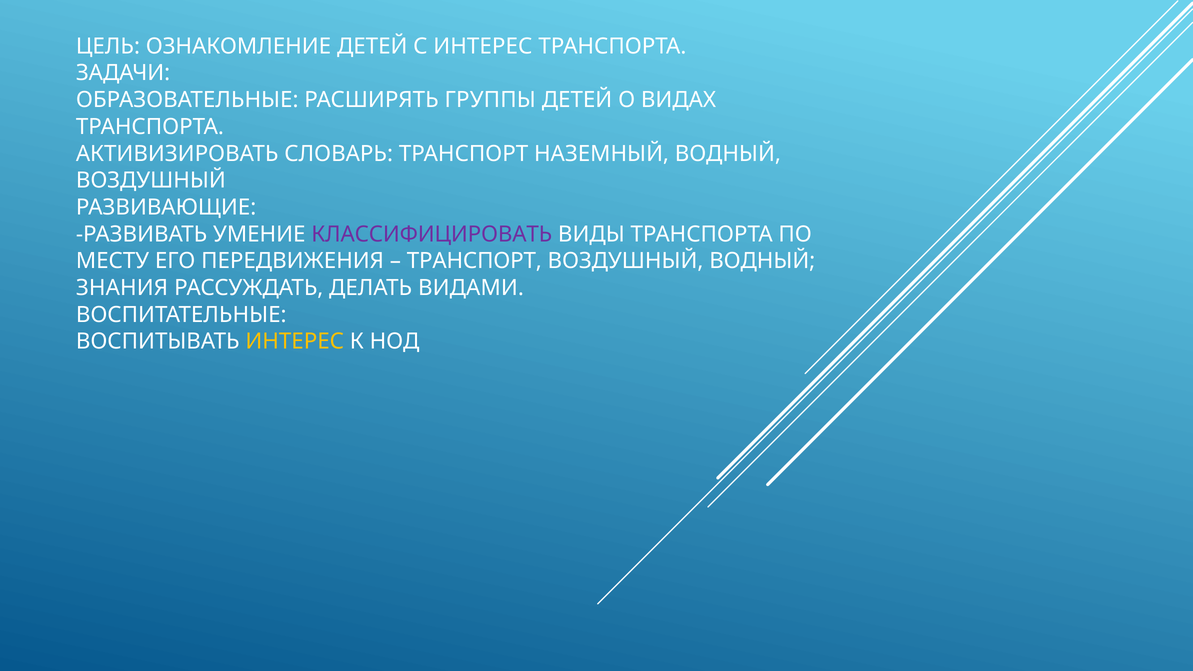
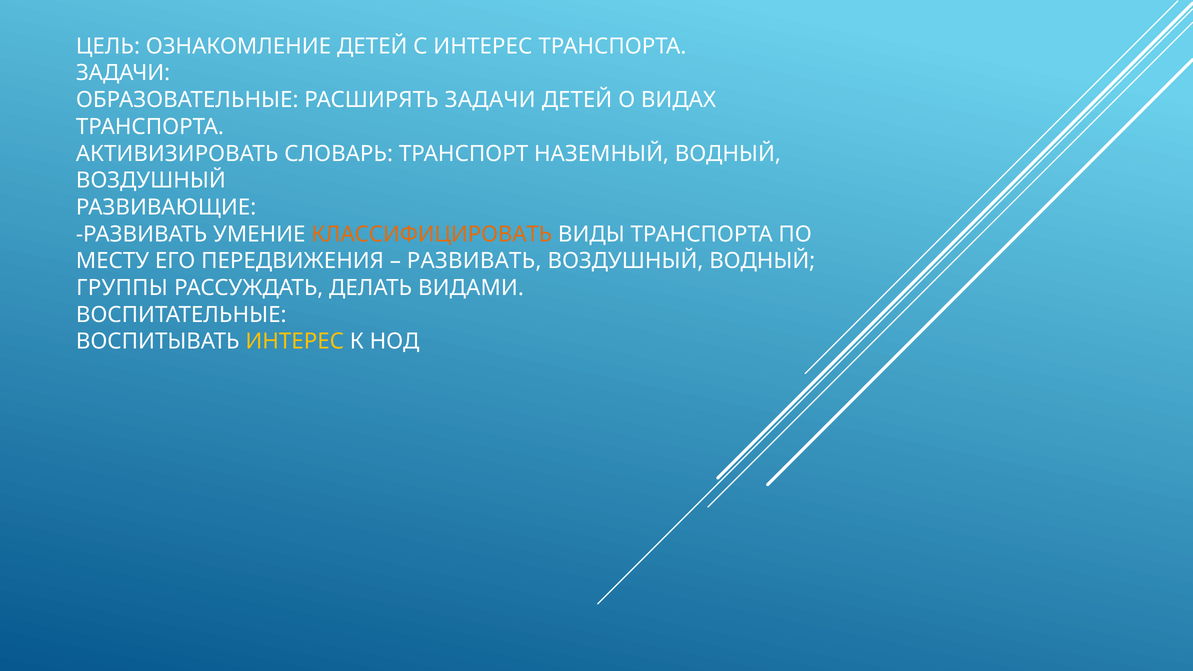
РАСШИРЯТЬ ГРУППЫ: ГРУППЫ -> ЗАДАЧИ (490, 100)
КЛАССИФИЦИРОВАТЬ colour: purple -> orange (432, 234)
ТРАНСПОРТ: ТРАНСПОРТ -> РАЗВИВАТЬ (474, 261)
ЗНАНИЯ: ЗНАНИЯ -> ГРУППЫ (122, 288)
